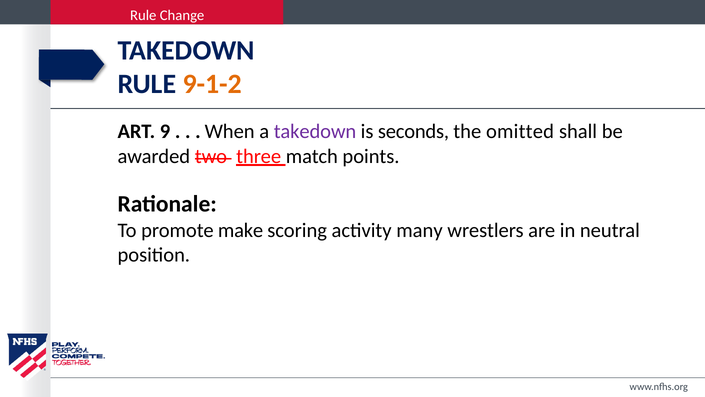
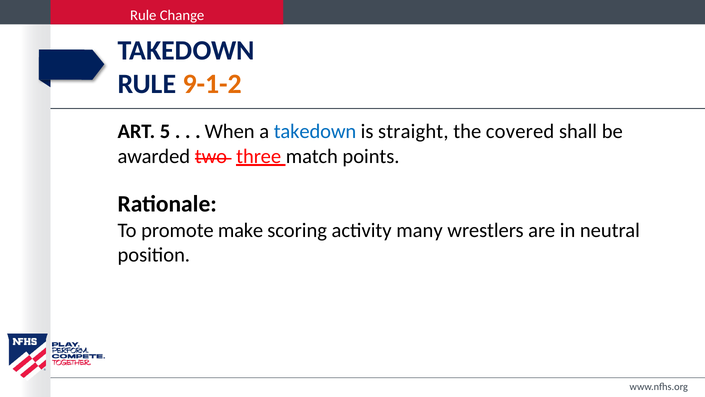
9: 9 -> 5 (165, 131)
takedown colour: purple -> blue (315, 131)
seconds: seconds -> straight (413, 131)
omitted: omitted -> covered (520, 131)
